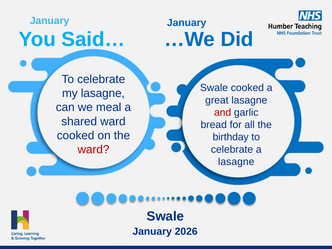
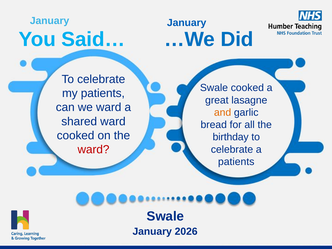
my lasagne: lasagne -> patients (103, 93)
we meal: meal -> ward (109, 107)
and colour: red -> orange (223, 112)
lasagne: lasagne -> patients (236, 162)
